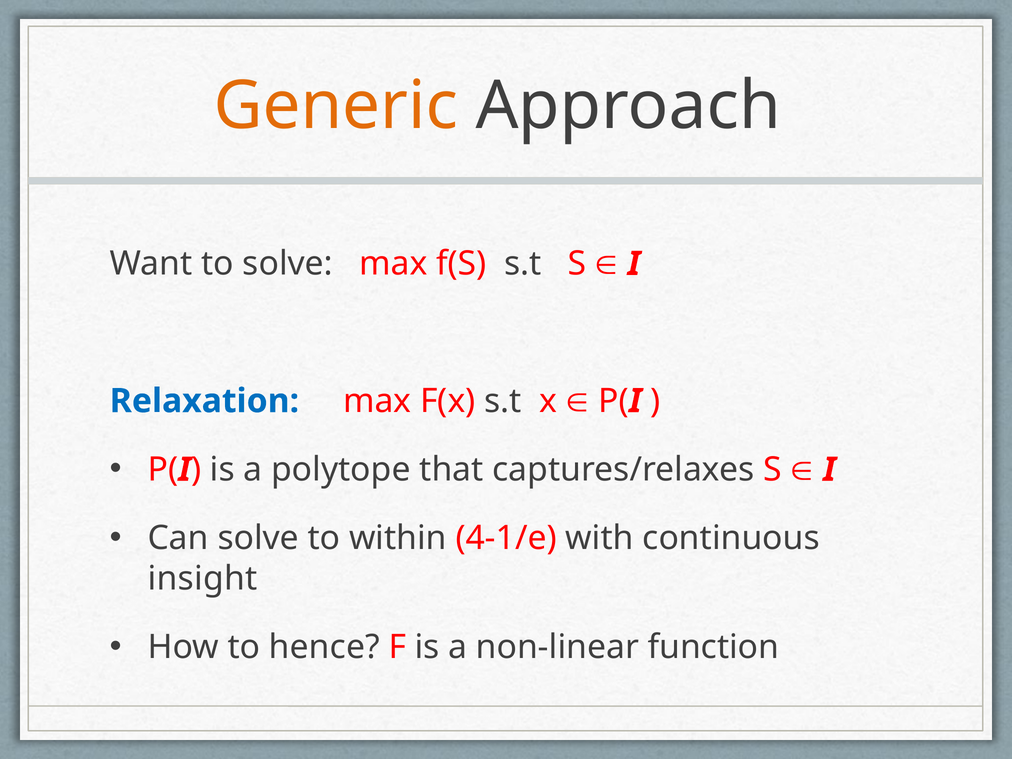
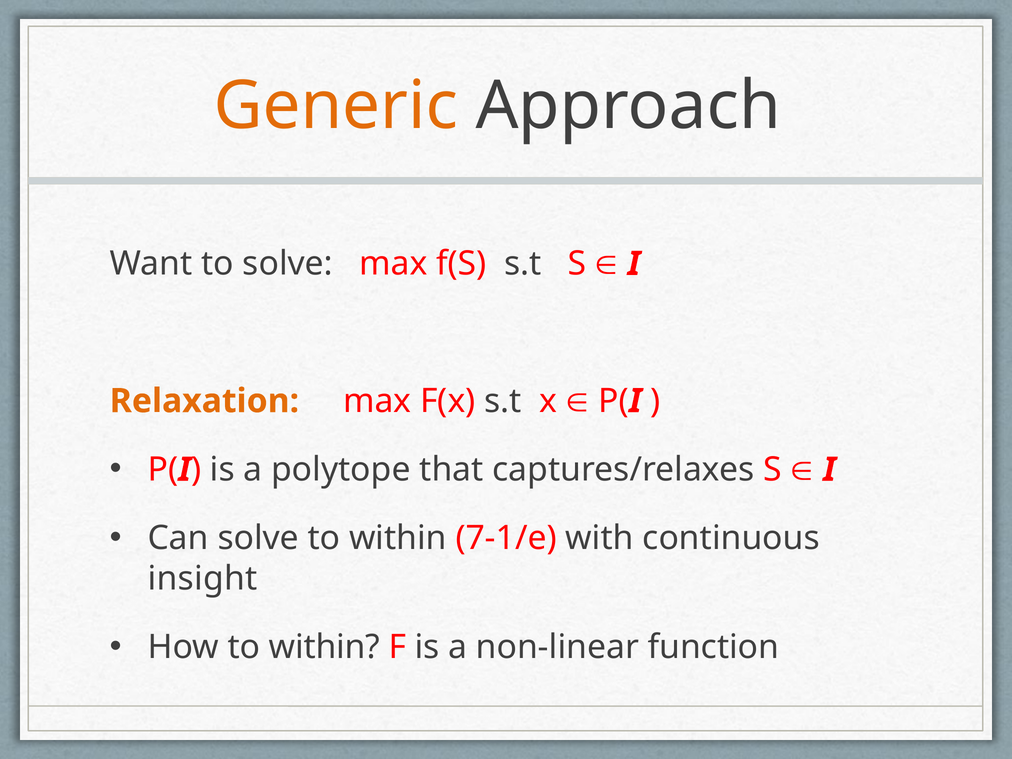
Relaxation colour: blue -> orange (204, 401)
4-1/e: 4-1/e -> 7-1/e (506, 538)
How to hence: hence -> within (324, 647)
